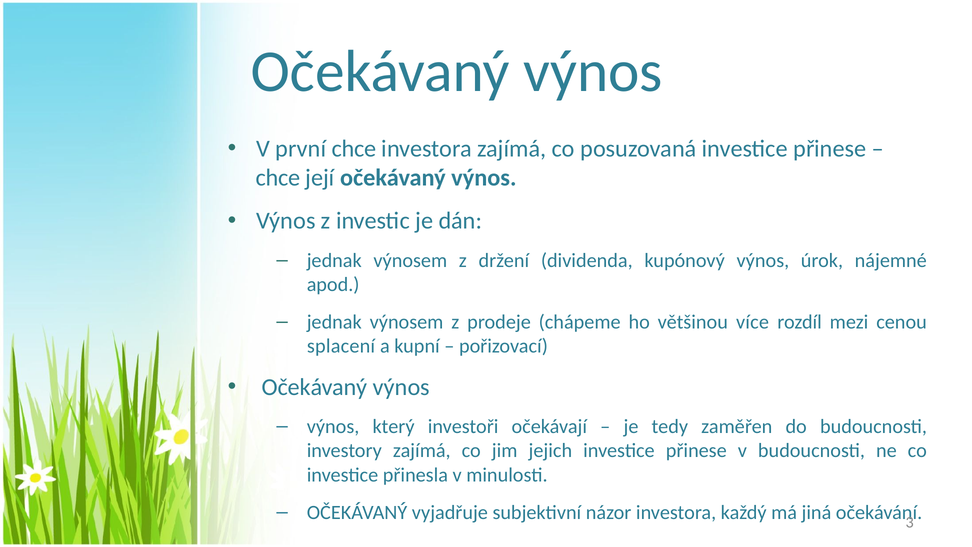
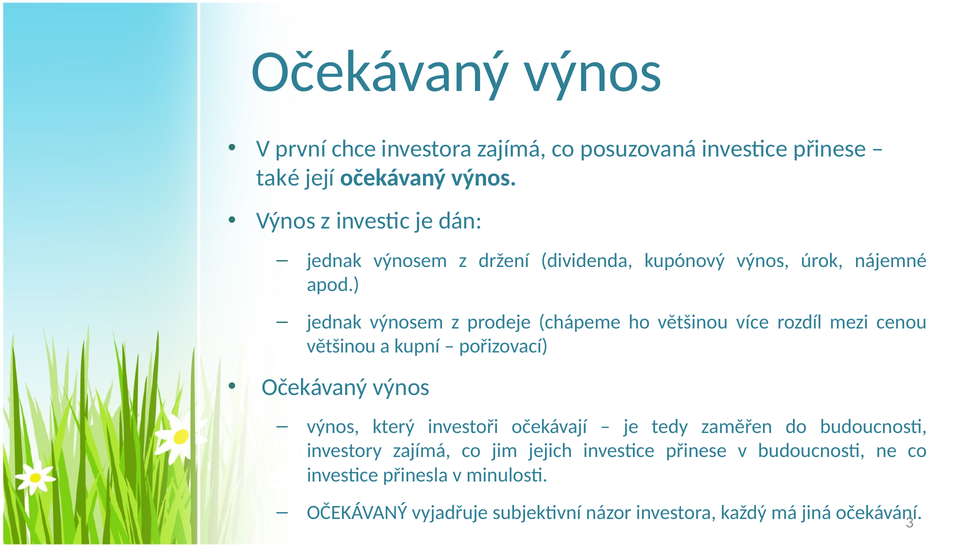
chce: chce -> také (278, 178)
splacení: splacení -> většinou (341, 346)
